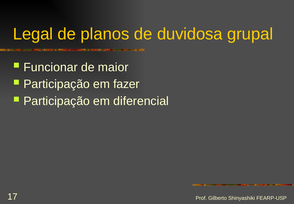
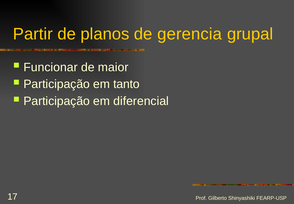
Legal: Legal -> Partir (33, 34)
duvidosa: duvidosa -> gerencia (190, 34)
fazer: fazer -> tanto (126, 84)
